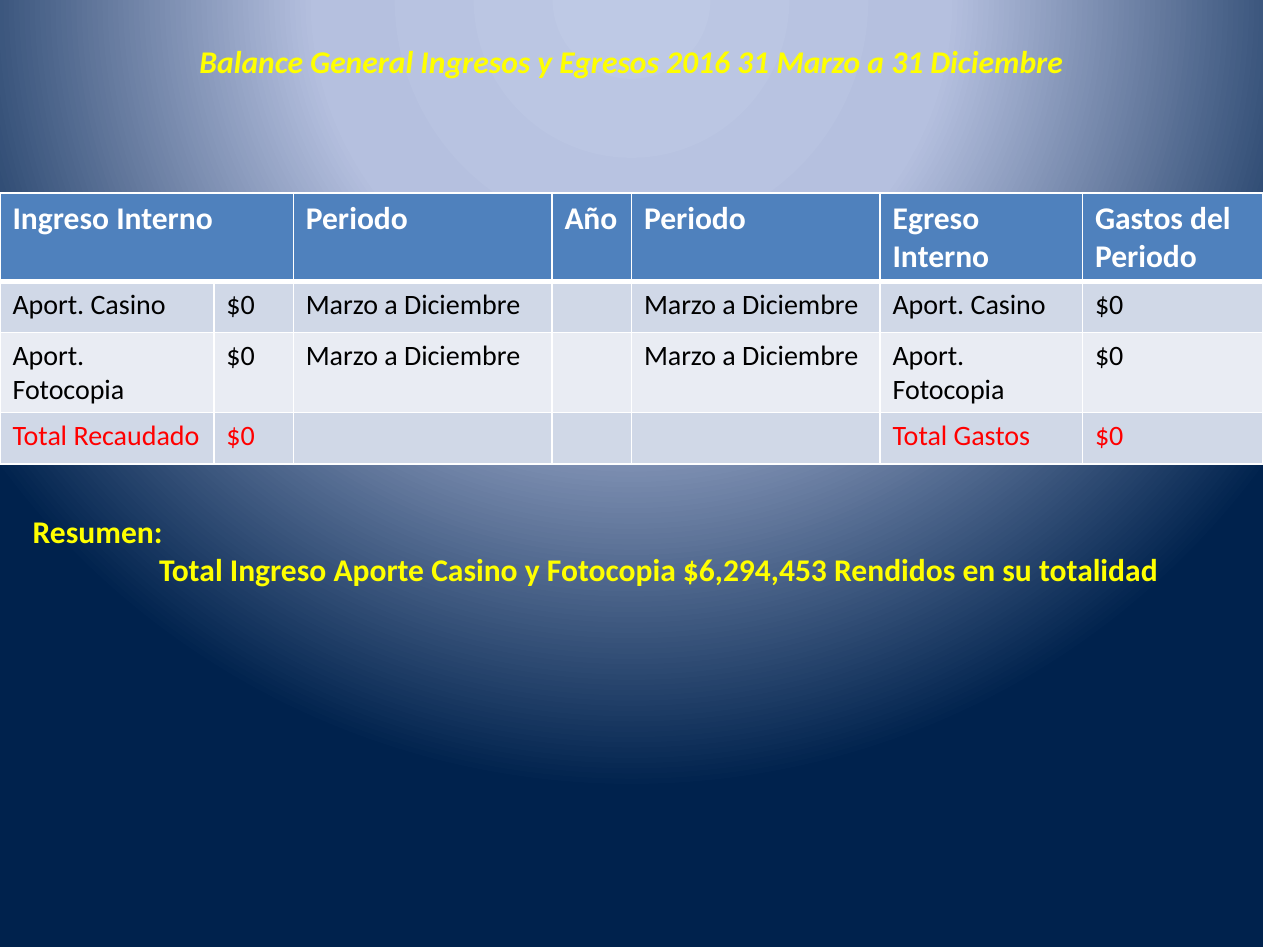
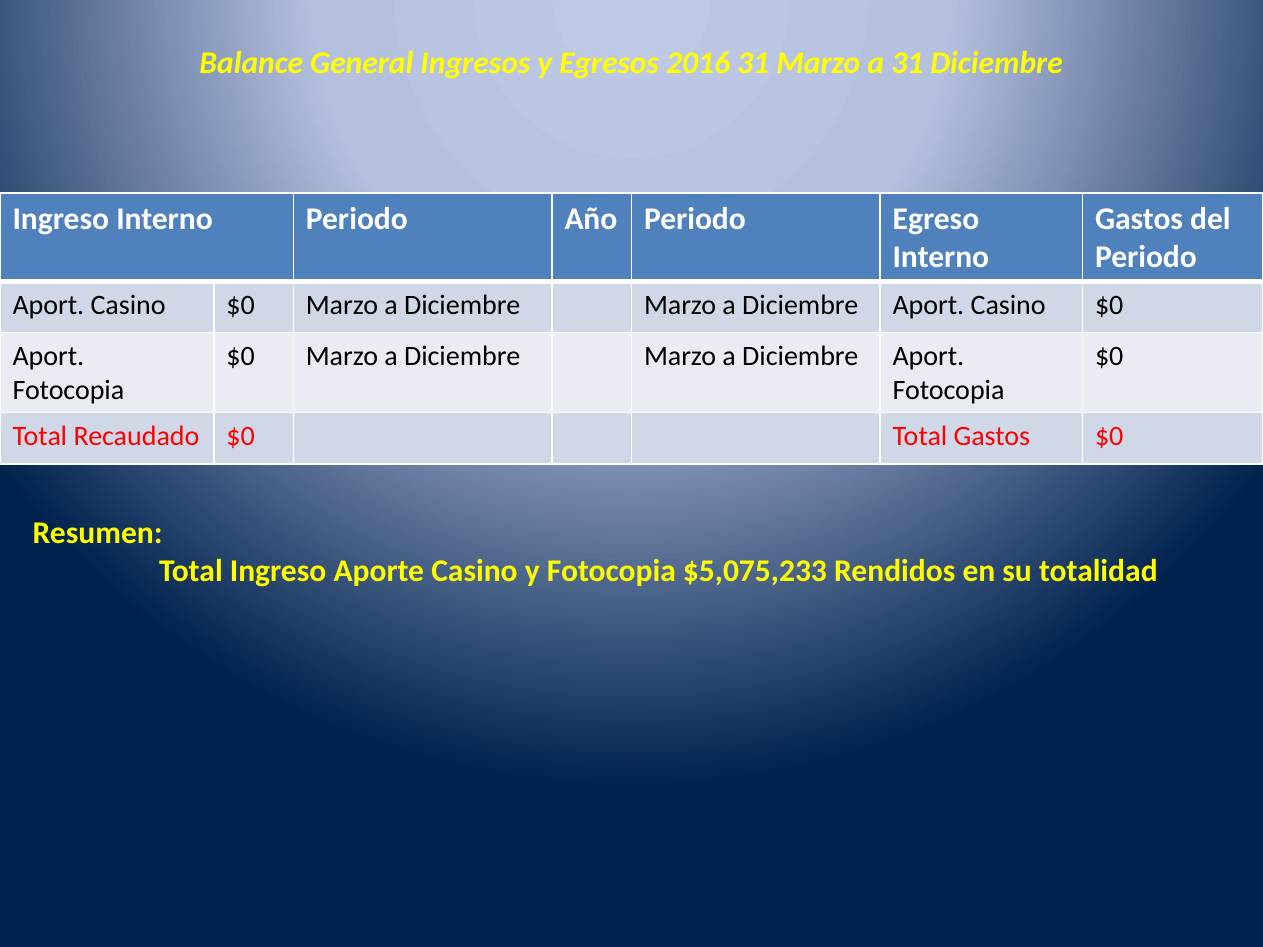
$6,294,453: $6,294,453 -> $5,075,233 (755, 571)
